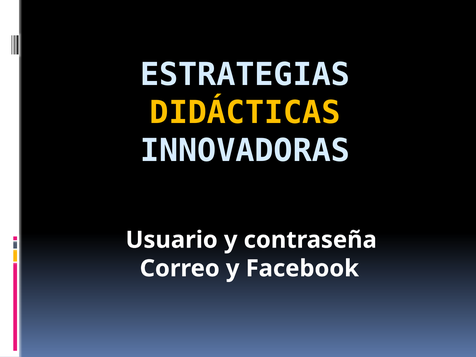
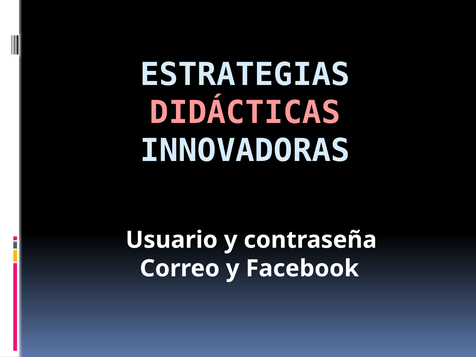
DIDÁCTICAS colour: yellow -> pink (245, 113)
